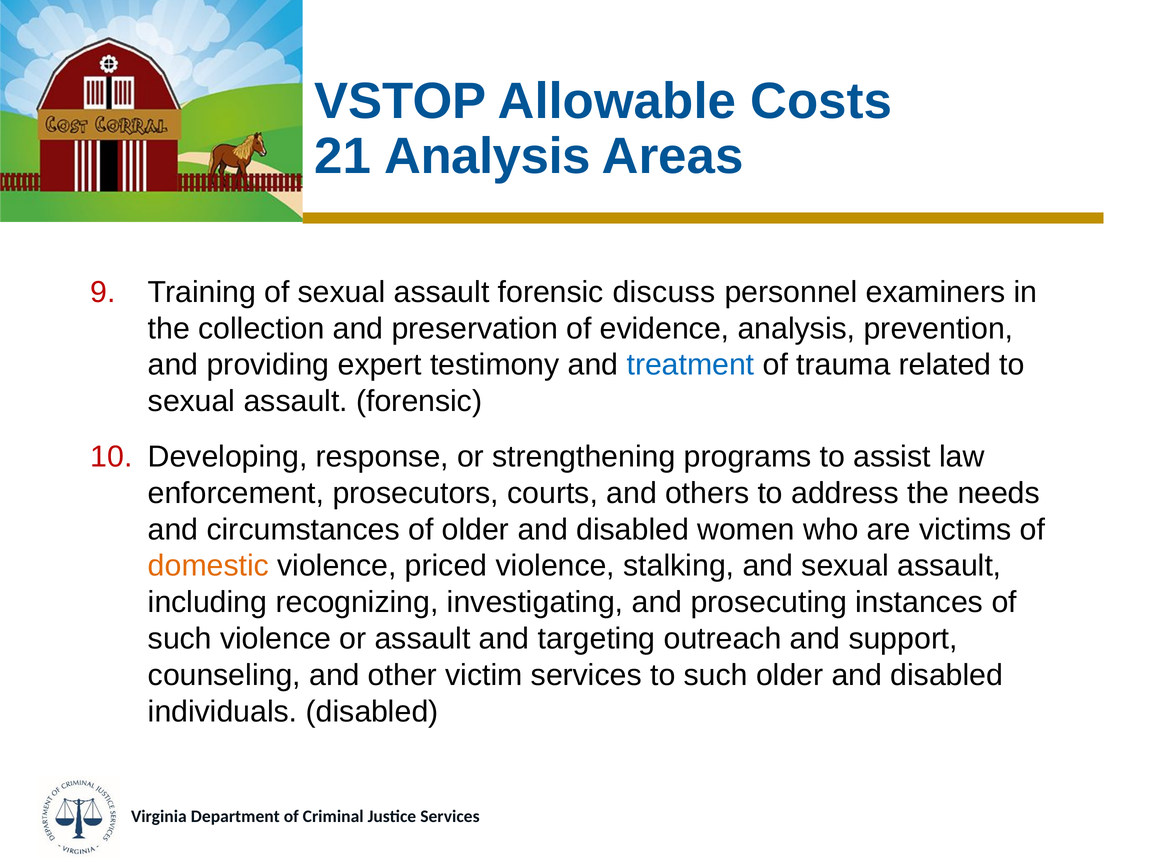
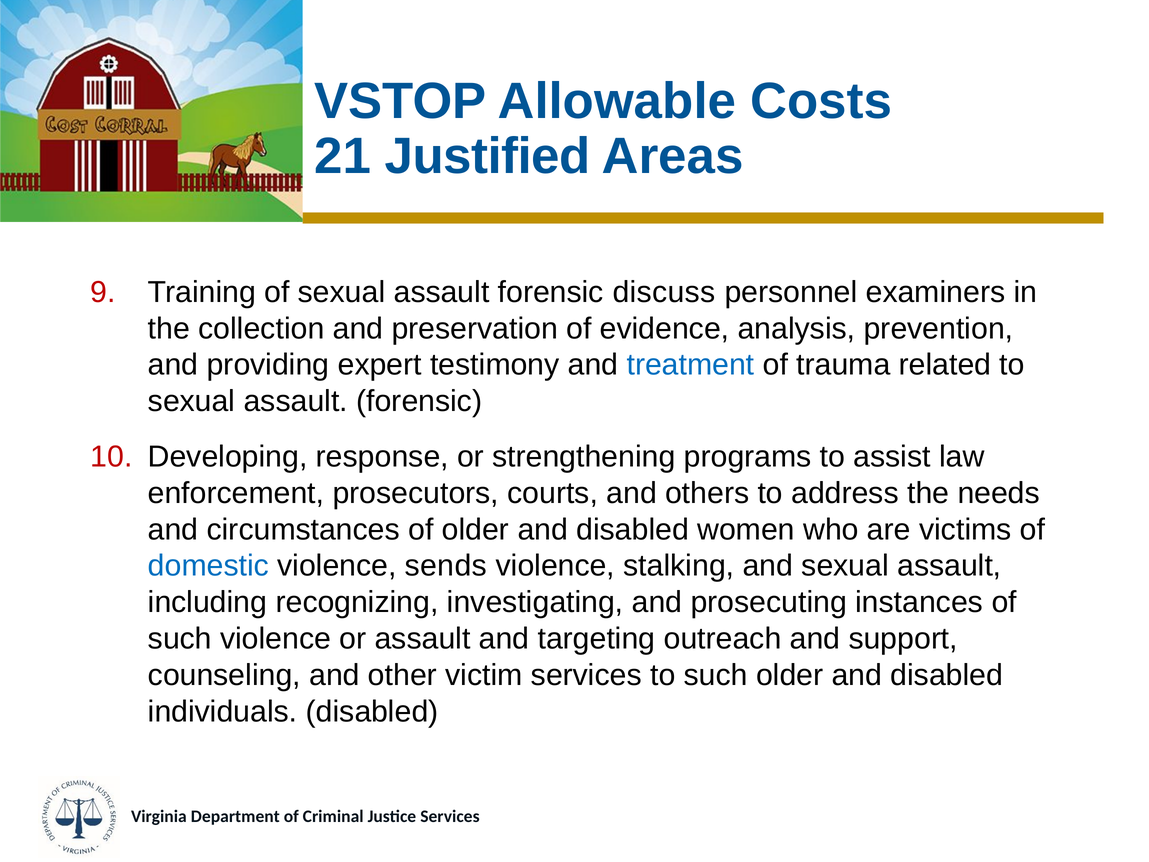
21 Analysis: Analysis -> Justified (488, 156)
domestic colour: orange -> blue (208, 566)
priced: priced -> sends (446, 566)
